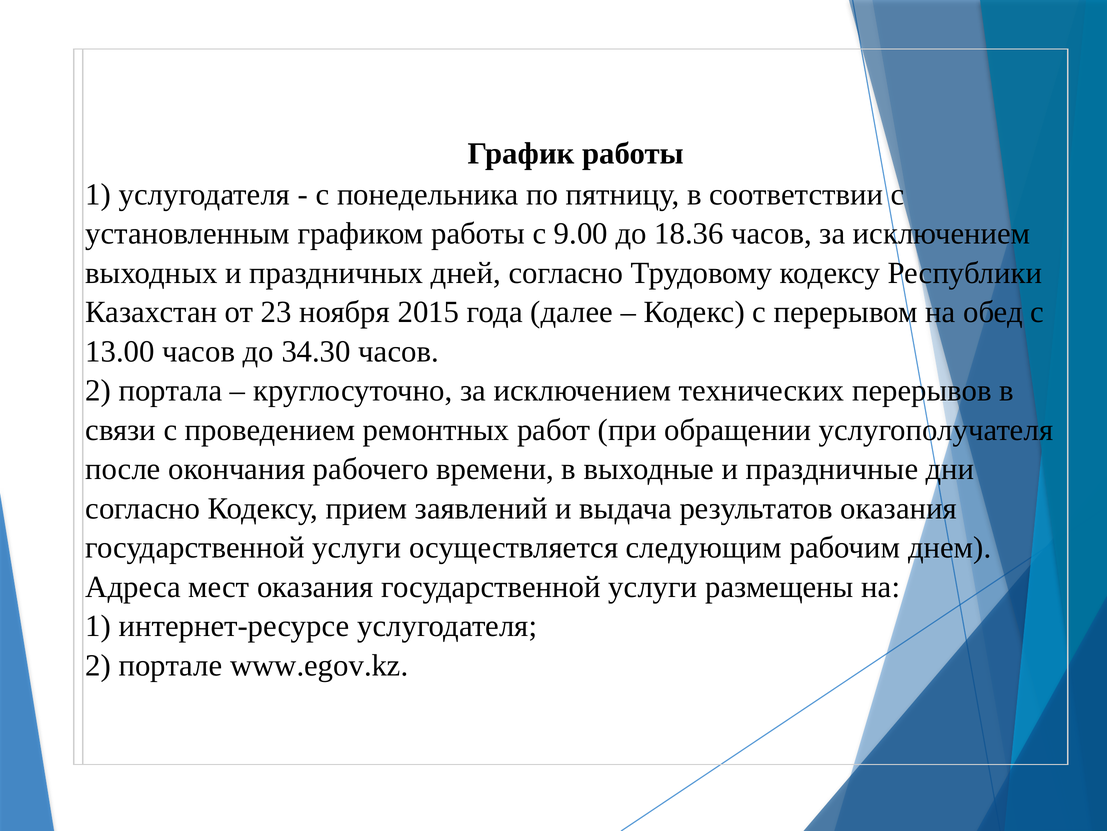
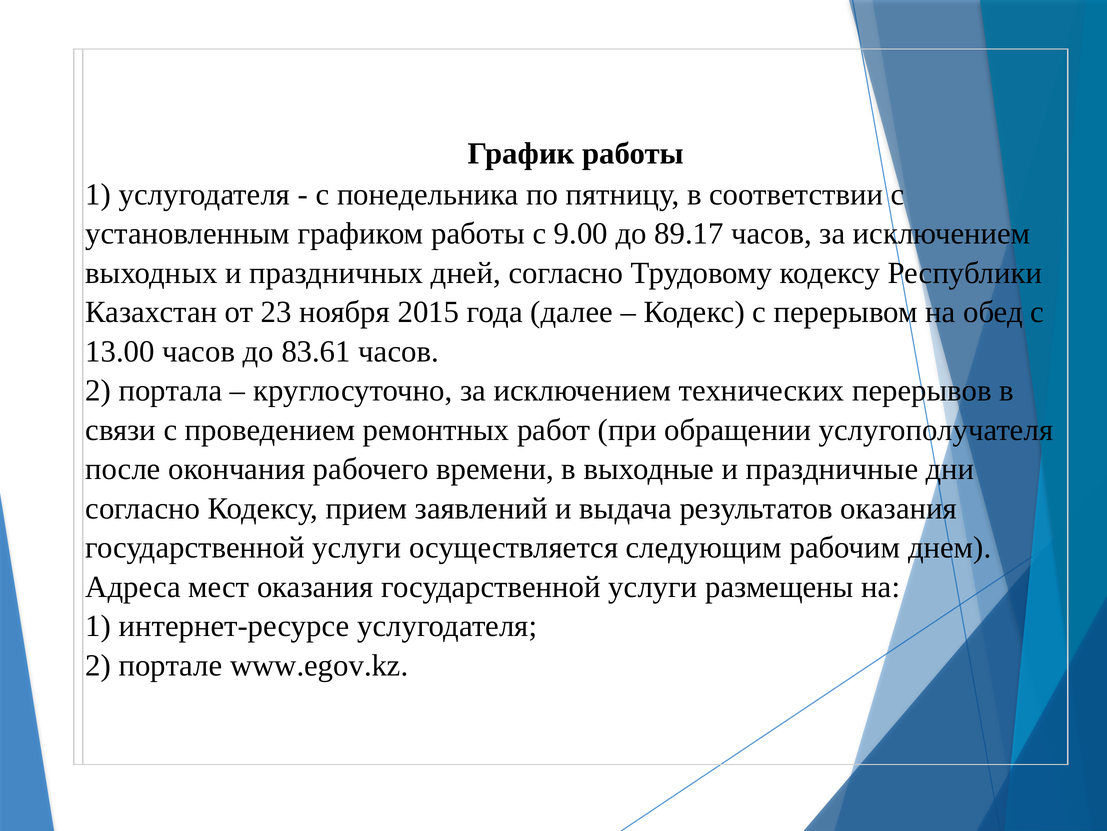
18.36: 18.36 -> 89.17 (689, 233)
34.30: 34.30 -> 83.61 (316, 351)
